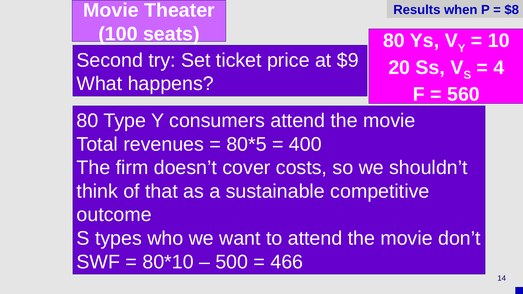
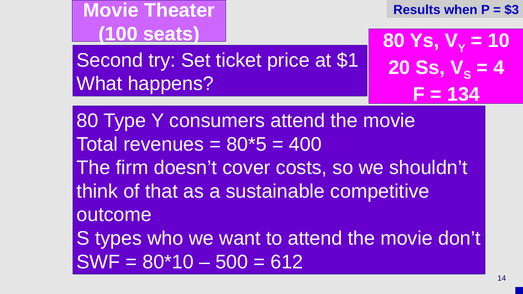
$8: $8 -> $3 (512, 10)
$9: $9 -> $1 (348, 60)
560: 560 -> 134 (463, 94)
466: 466 -> 612 (287, 262)
